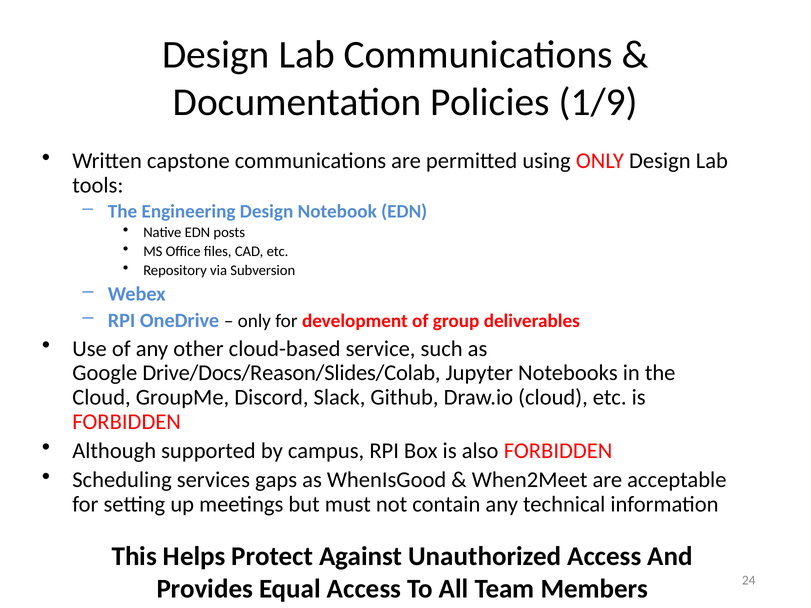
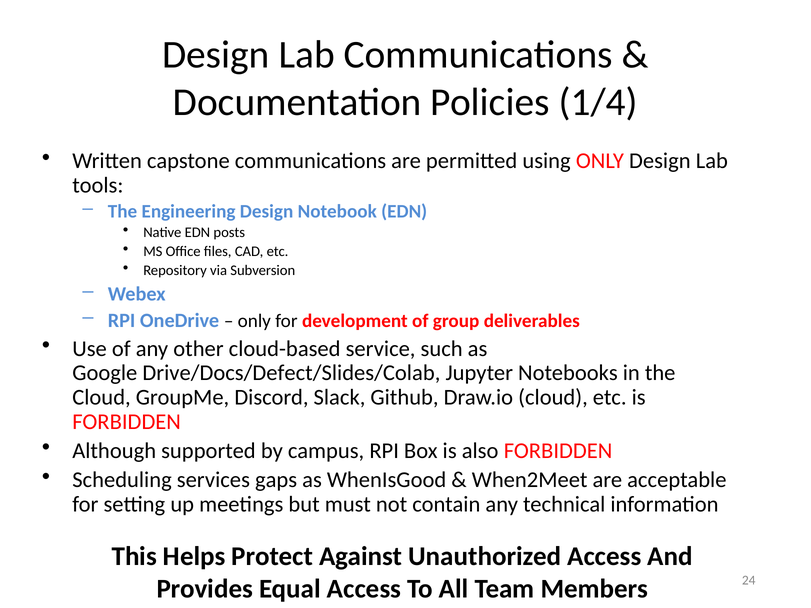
1/9: 1/9 -> 1/4 (598, 102)
Drive/Docs/Reason/Slides/Colab: Drive/Docs/Reason/Slides/Colab -> Drive/Docs/Defect/Slides/Colab (291, 373)
